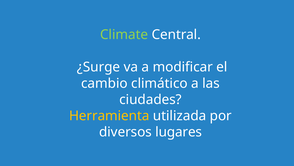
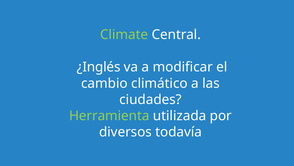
¿Surge: ¿Surge -> ¿Inglés (99, 67)
Herramienta colour: yellow -> light green (109, 115)
lugares: lugares -> todavía (179, 132)
